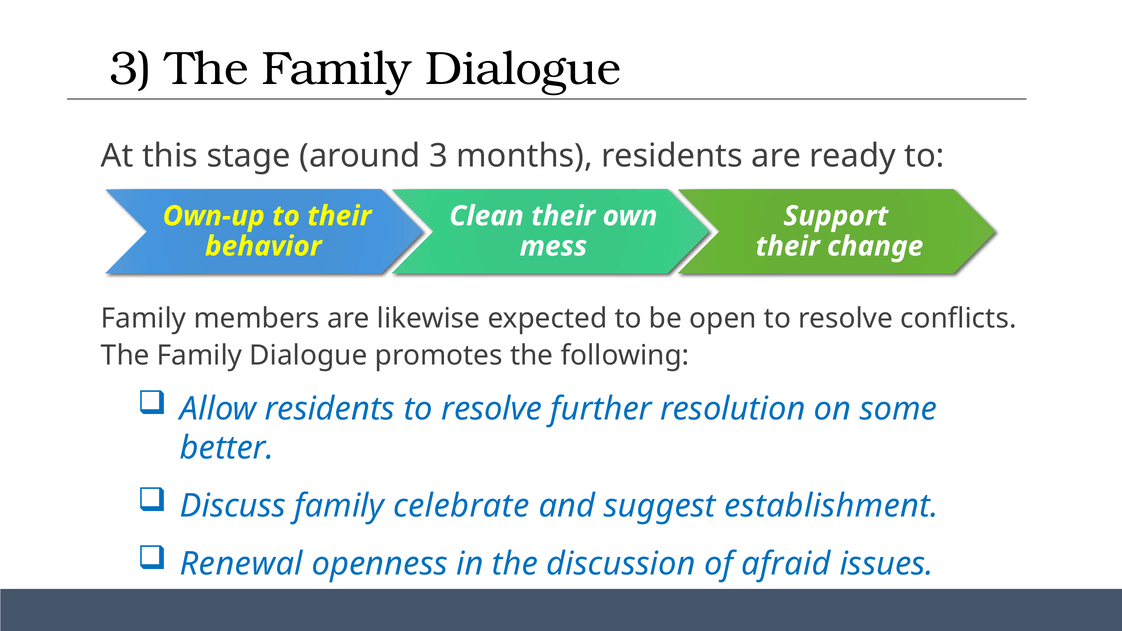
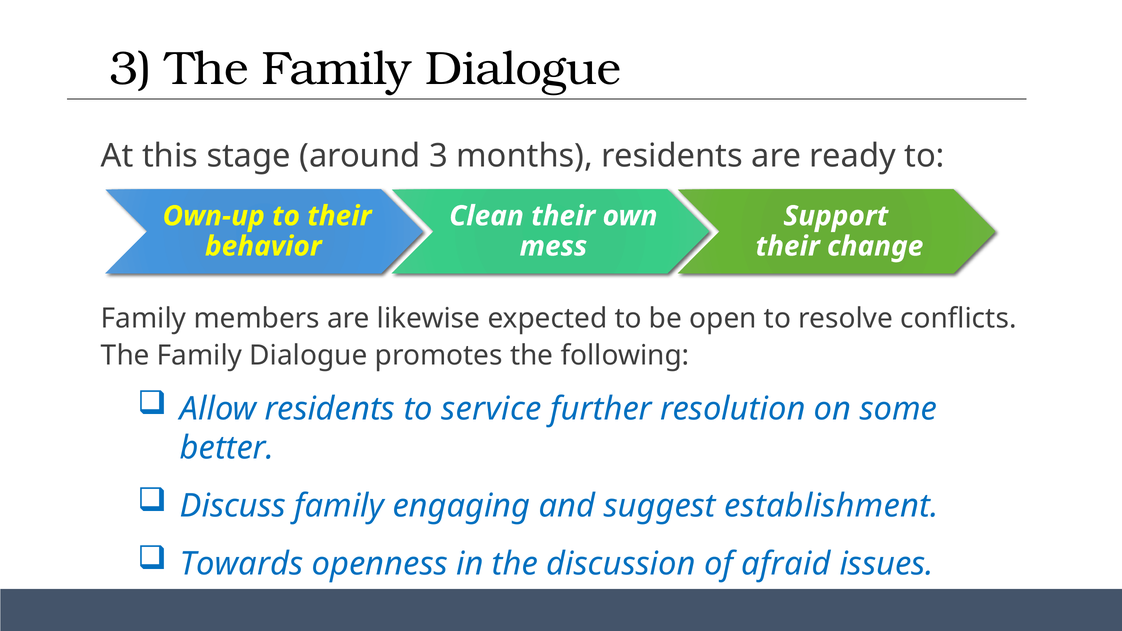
residents to resolve: resolve -> service (491, 409)
celebrate: celebrate -> engaging (461, 506)
Renewal: Renewal -> Towards (242, 564)
